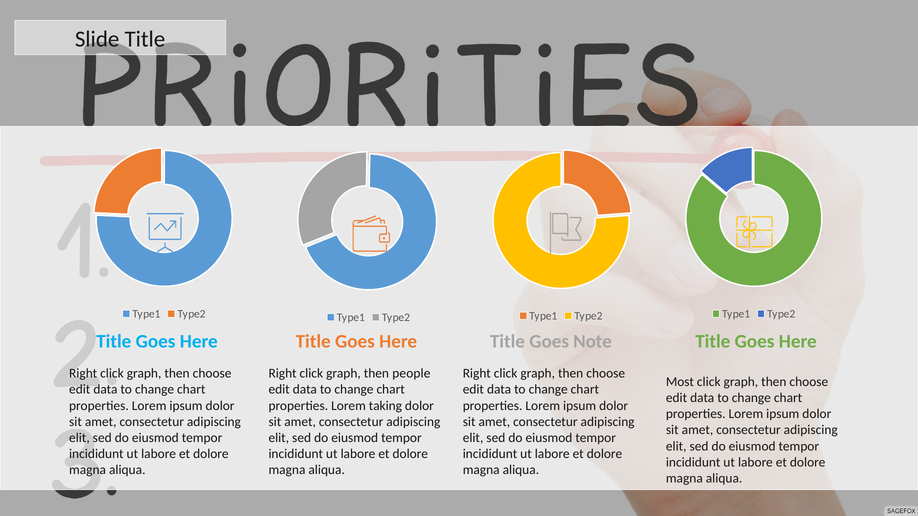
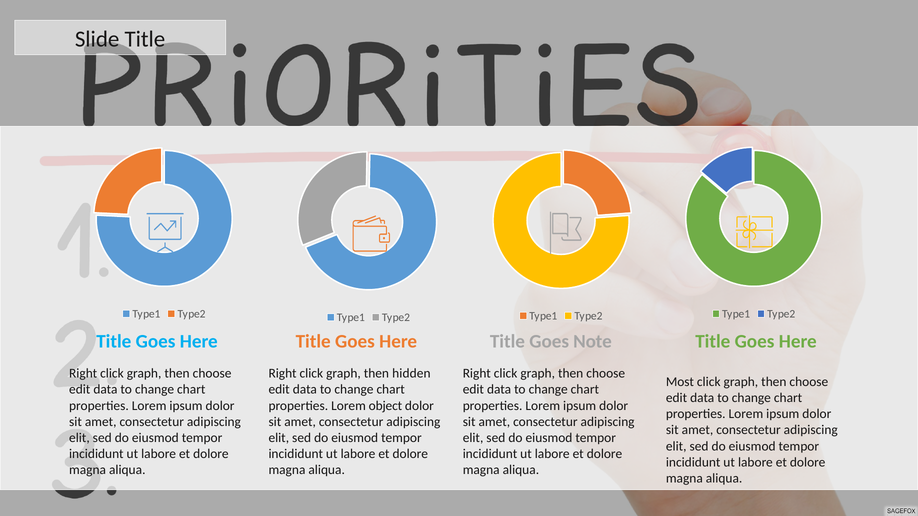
people: people -> hidden (411, 374)
taking: taking -> object (385, 406)
